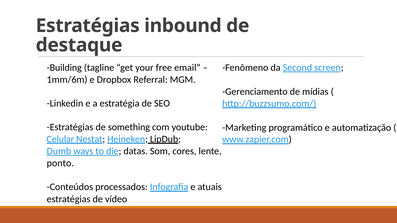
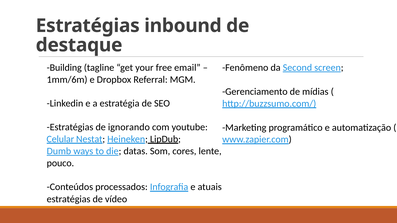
something: something -> ignorando (129, 127)
ponto: ponto -> pouco (60, 163)
